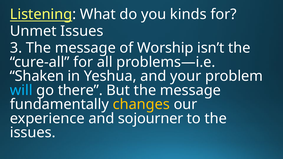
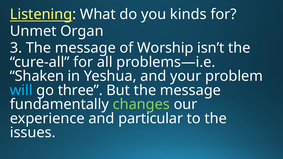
Unmet Issues: Issues -> Organ (82, 31)
there: there -> three (80, 90)
changes colour: yellow -> light green (141, 104)
sojourner: sojourner -> particular (151, 119)
